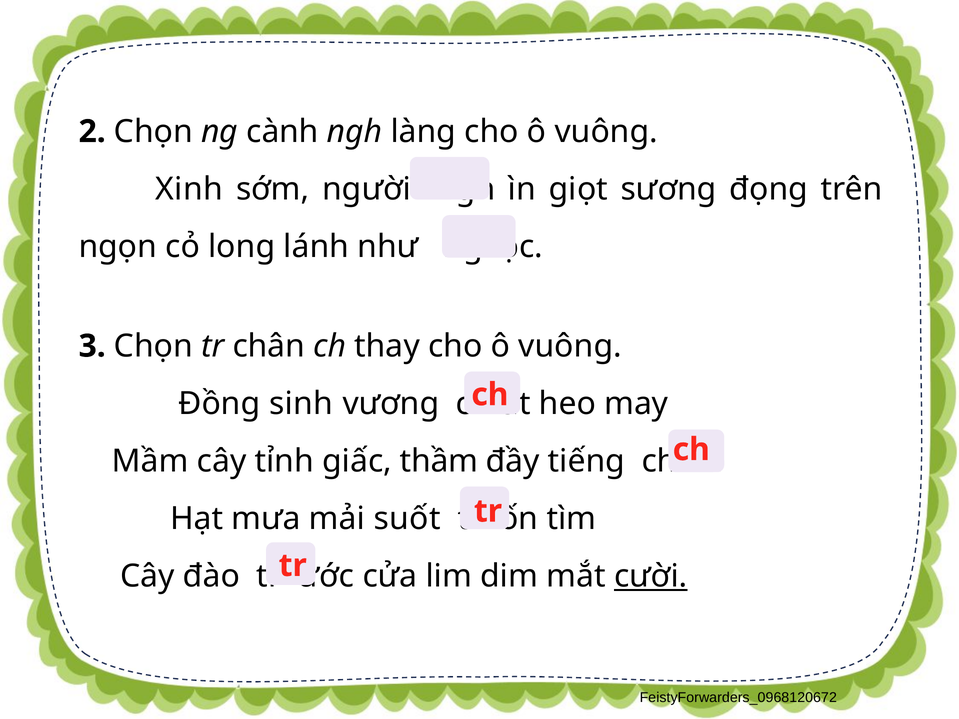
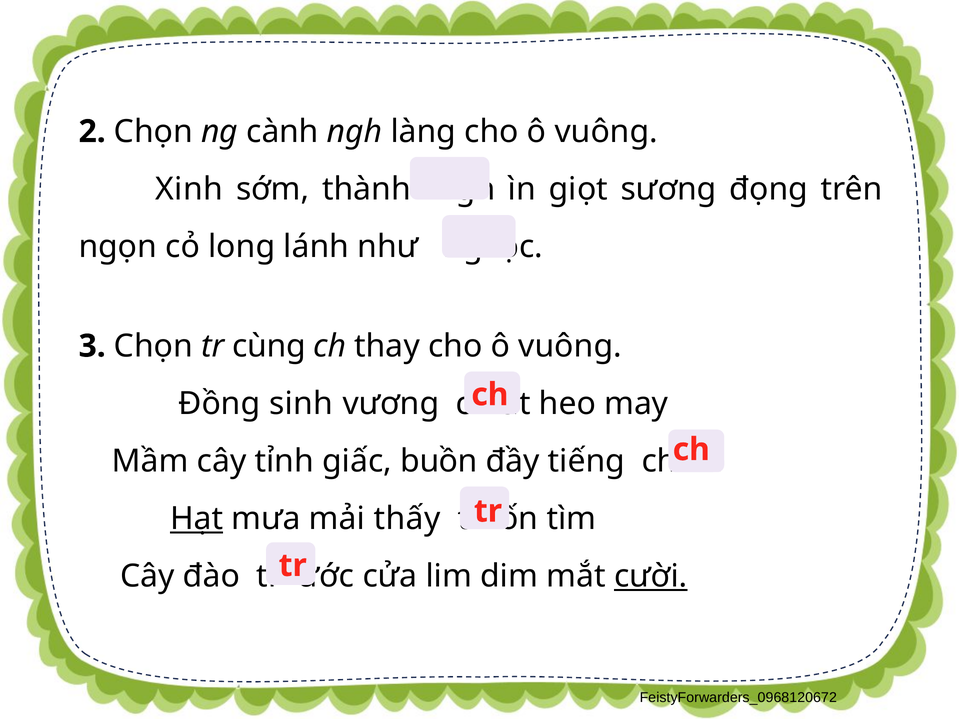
người: người -> thành (367, 189)
chân: chân -> cùng (269, 346)
thầm: thầm -> buồn (439, 461)
Hạt underline: none -> present (197, 519)
suốt: suốt -> thấy (407, 519)
